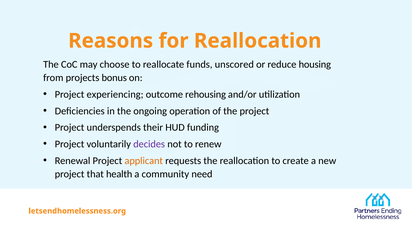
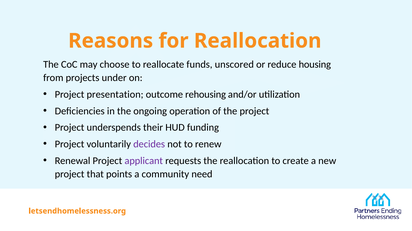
bonus: bonus -> under (114, 78)
experiencing: experiencing -> presentation (115, 95)
applicant colour: orange -> purple (144, 161)
health: health -> points (119, 175)
